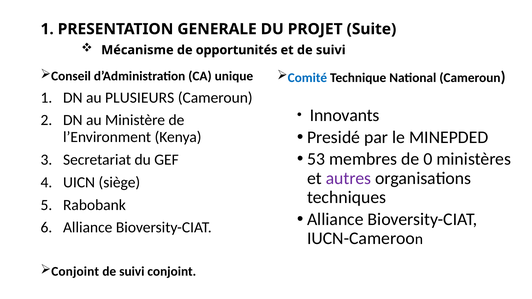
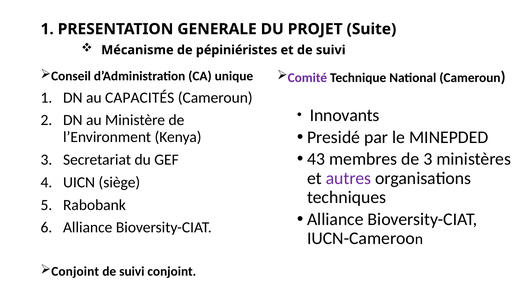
opportunités: opportunités -> pépiniéristes (237, 50)
Comité colour: blue -> purple (307, 78)
PLUSIEURS: PLUSIEURS -> CAPACITÉS (140, 98)
53: 53 -> 43 (316, 159)
de 0: 0 -> 3 (428, 159)
